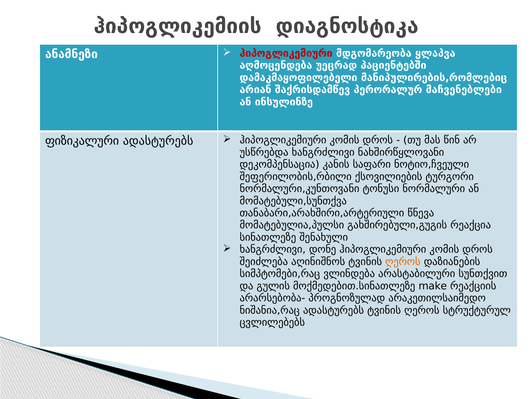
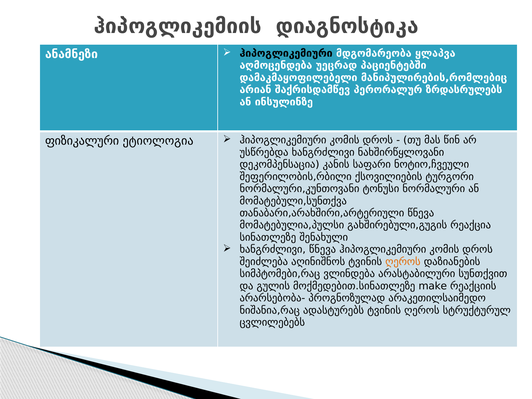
ჰიპოგლიკემიური colour: red -> black (286, 53)
მაჩვენებლები: მაჩვენებლები -> ზრდასრულებს (464, 90)
ფიზიკალური ადასტურებს: ადასტურებს -> ეტიოლოგია (158, 141)
ხანგრძლივი დონე: დონე -> წნევა (323, 250)
